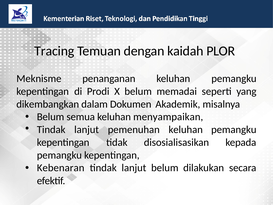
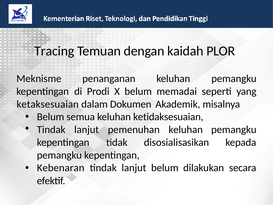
dikembangkan: dikembangkan -> ketaksesuaian (48, 104)
menyampaikan: menyampaikan -> ketidaksesuaian (168, 117)
